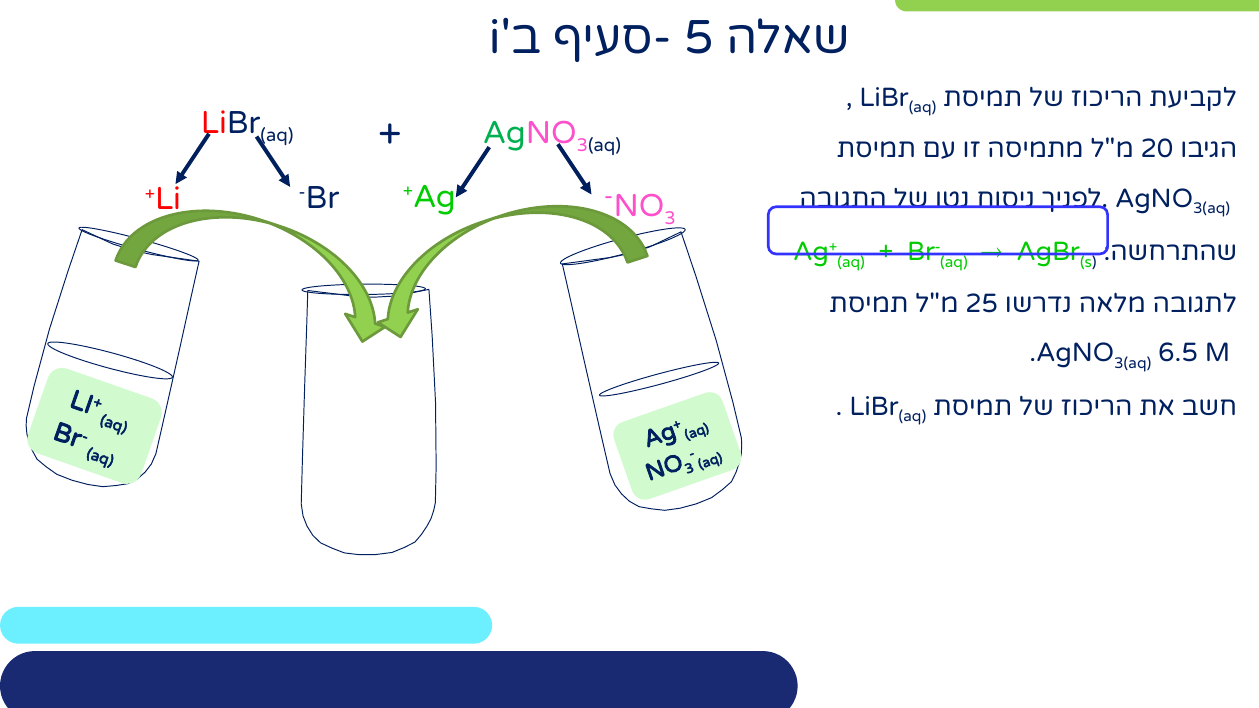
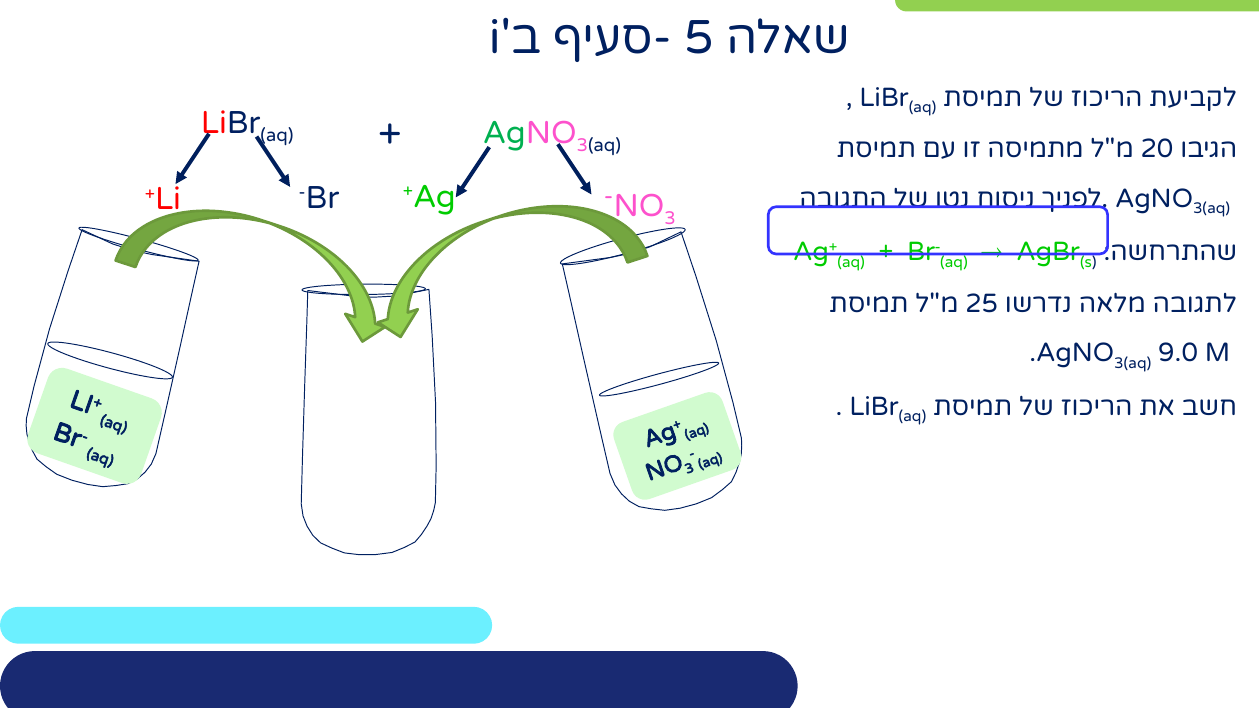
6.5: 6.5 -> 9.0 (1178, 353)
